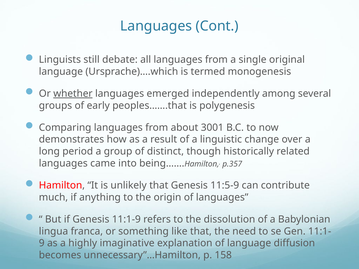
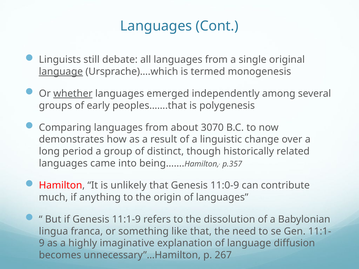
language underline: none -> present (61, 72)
3001: 3001 -> 3070 (212, 128)
11:5-9: 11:5-9 -> 11:0-9 (225, 186)
158: 158 -> 267 (223, 255)
